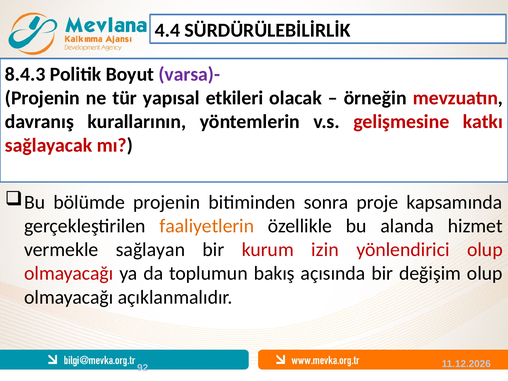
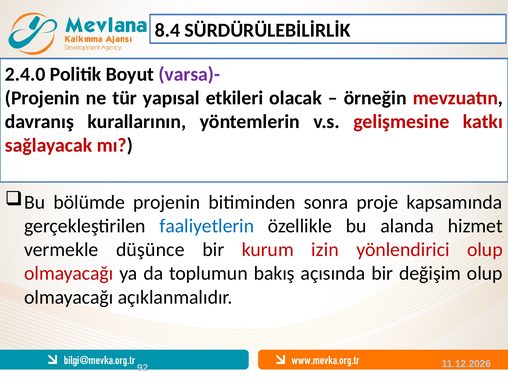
4.4: 4.4 -> 8.4 (168, 30)
8.4.3: 8.4.3 -> 2.4.0 (25, 74)
faaliyetlerin colour: orange -> blue (207, 226)
sağlayan: sağlayan -> düşünce (150, 250)
